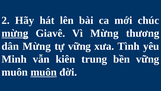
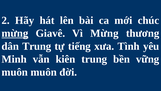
dân Mừng: Mừng -> Trung (37, 46)
tự vững: vững -> tiếng (79, 46)
muôn underline: present -> none (44, 72)
